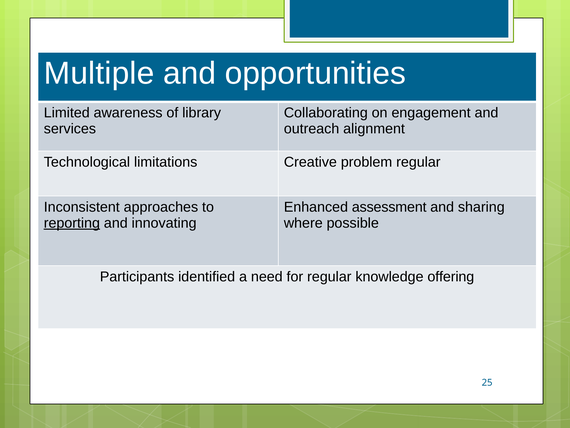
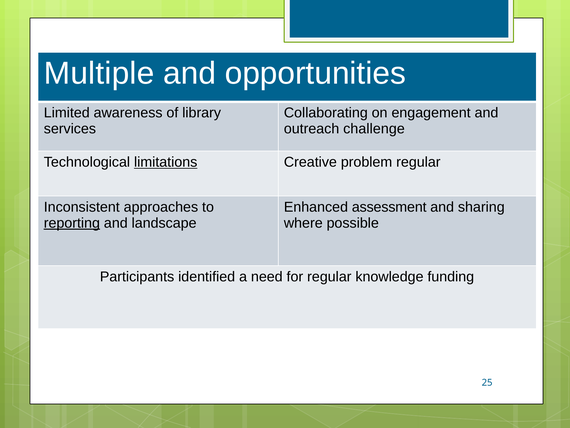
alignment: alignment -> challenge (374, 129)
limitations underline: none -> present (166, 162)
innovating: innovating -> landscape (164, 223)
offering: offering -> funding (451, 276)
